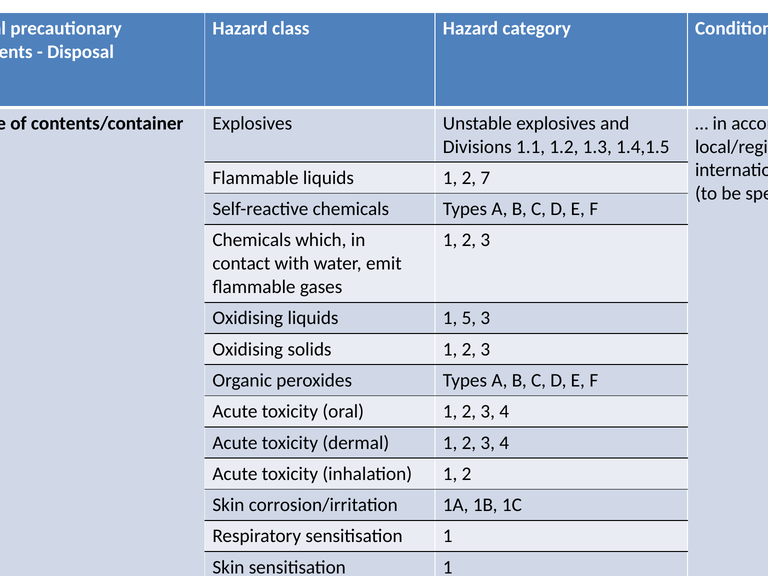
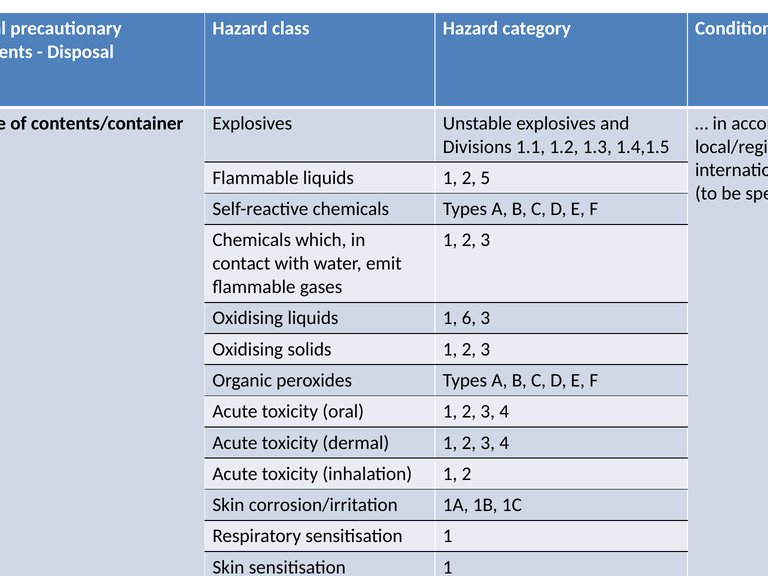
7: 7 -> 5 (485, 178)
5: 5 -> 6 (469, 318)
